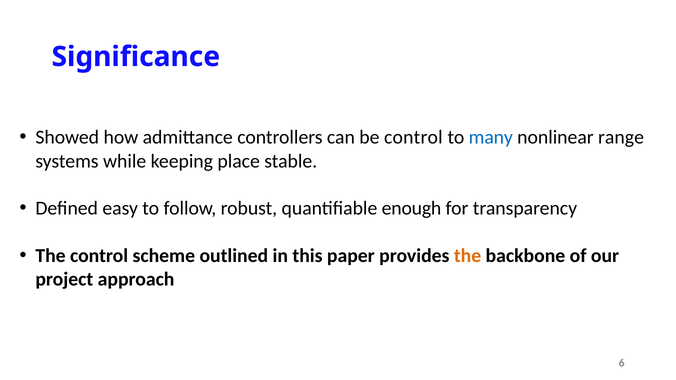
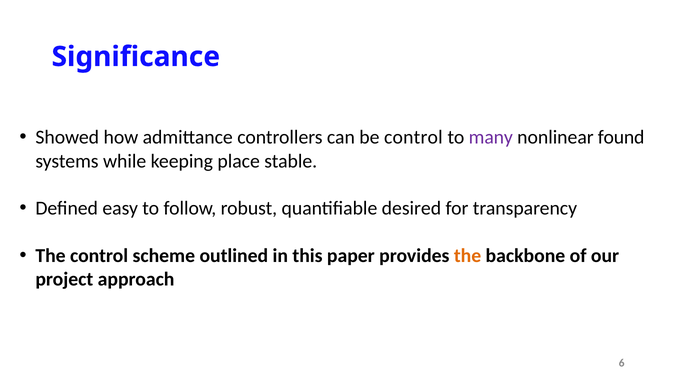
many colour: blue -> purple (491, 137)
range: range -> found (621, 137)
enough: enough -> desired (411, 208)
